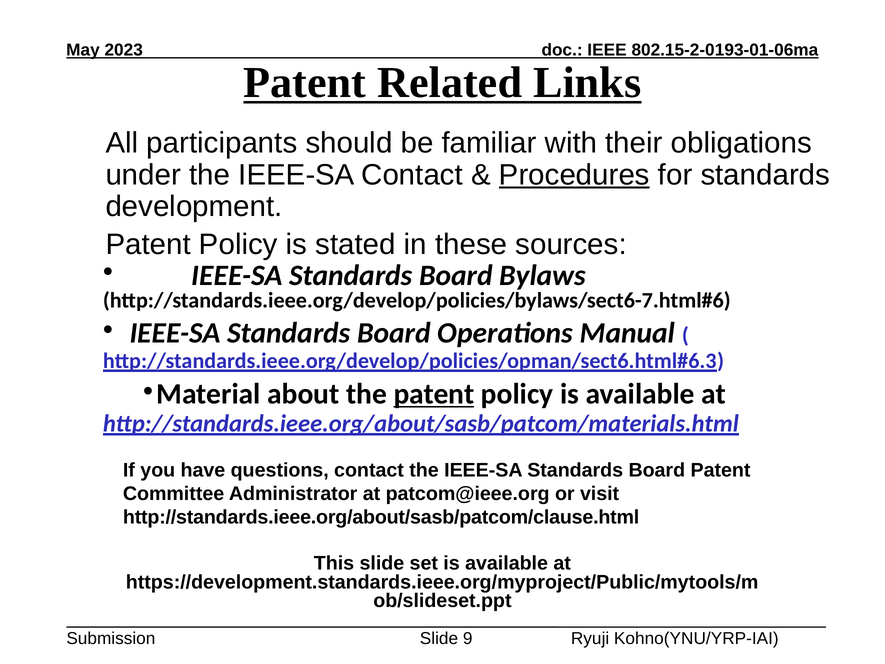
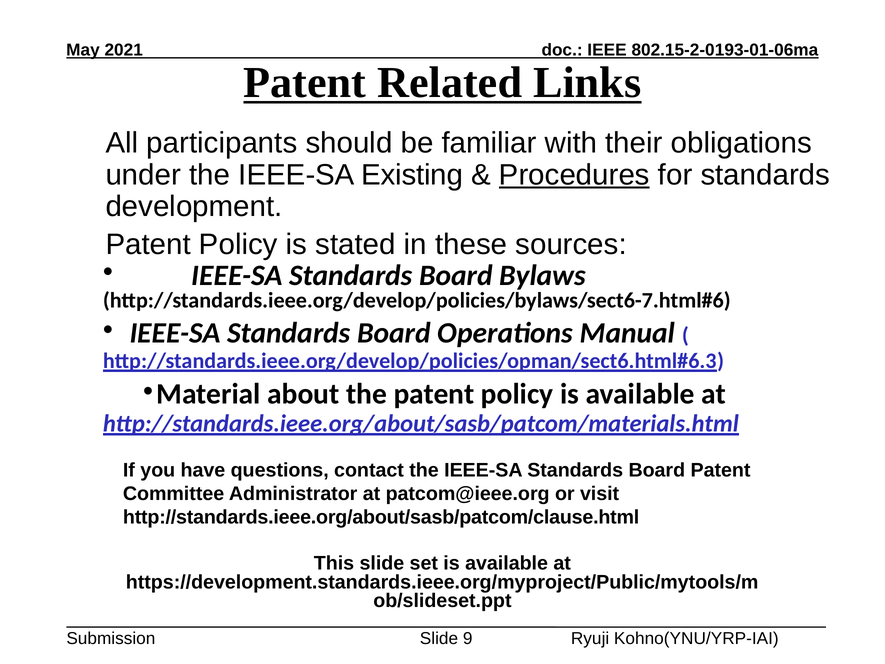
2023: 2023 -> 2021 (124, 50)
IEEE-SA Contact: Contact -> Existing (412, 175)
patent underline: present -> none (434, 394)
